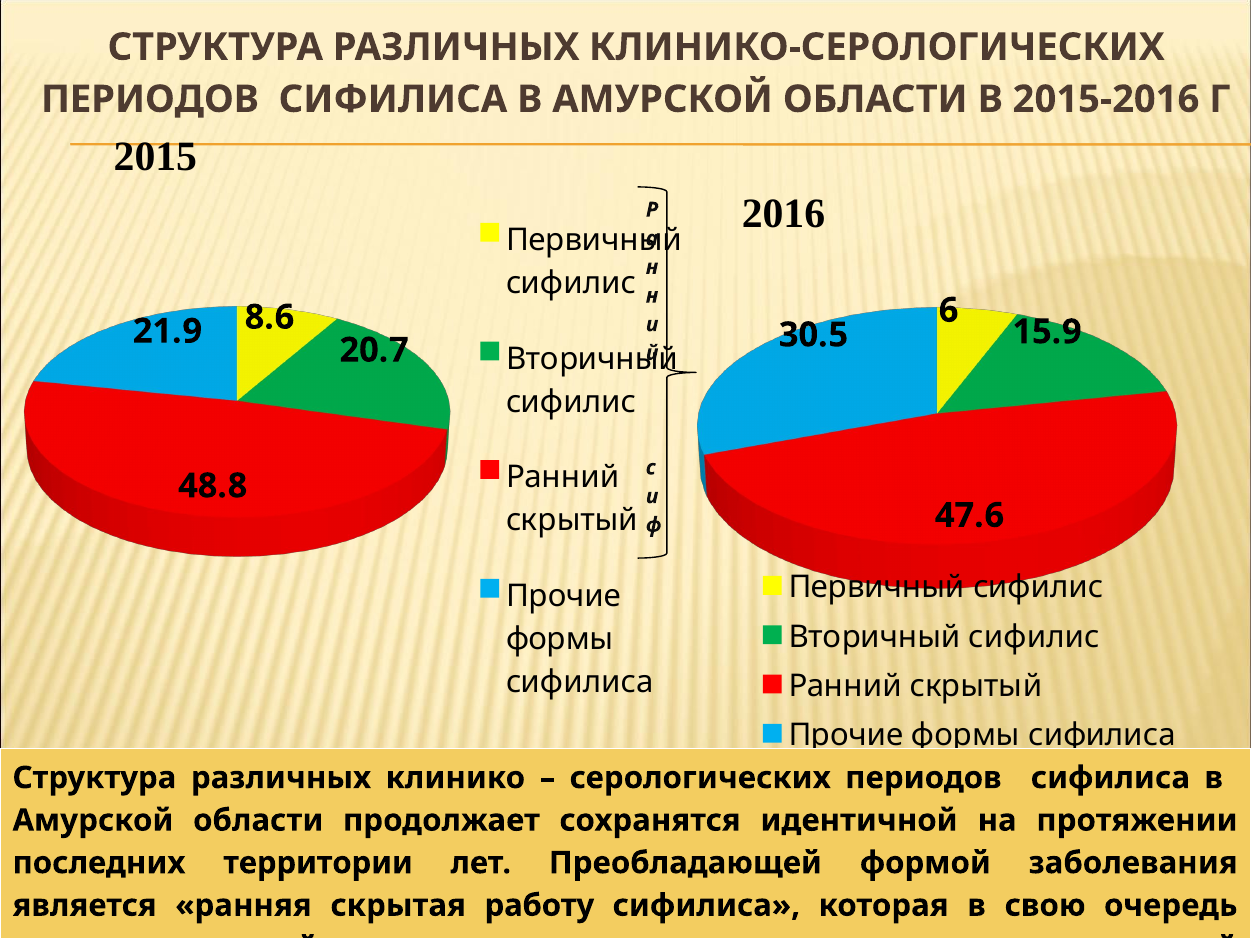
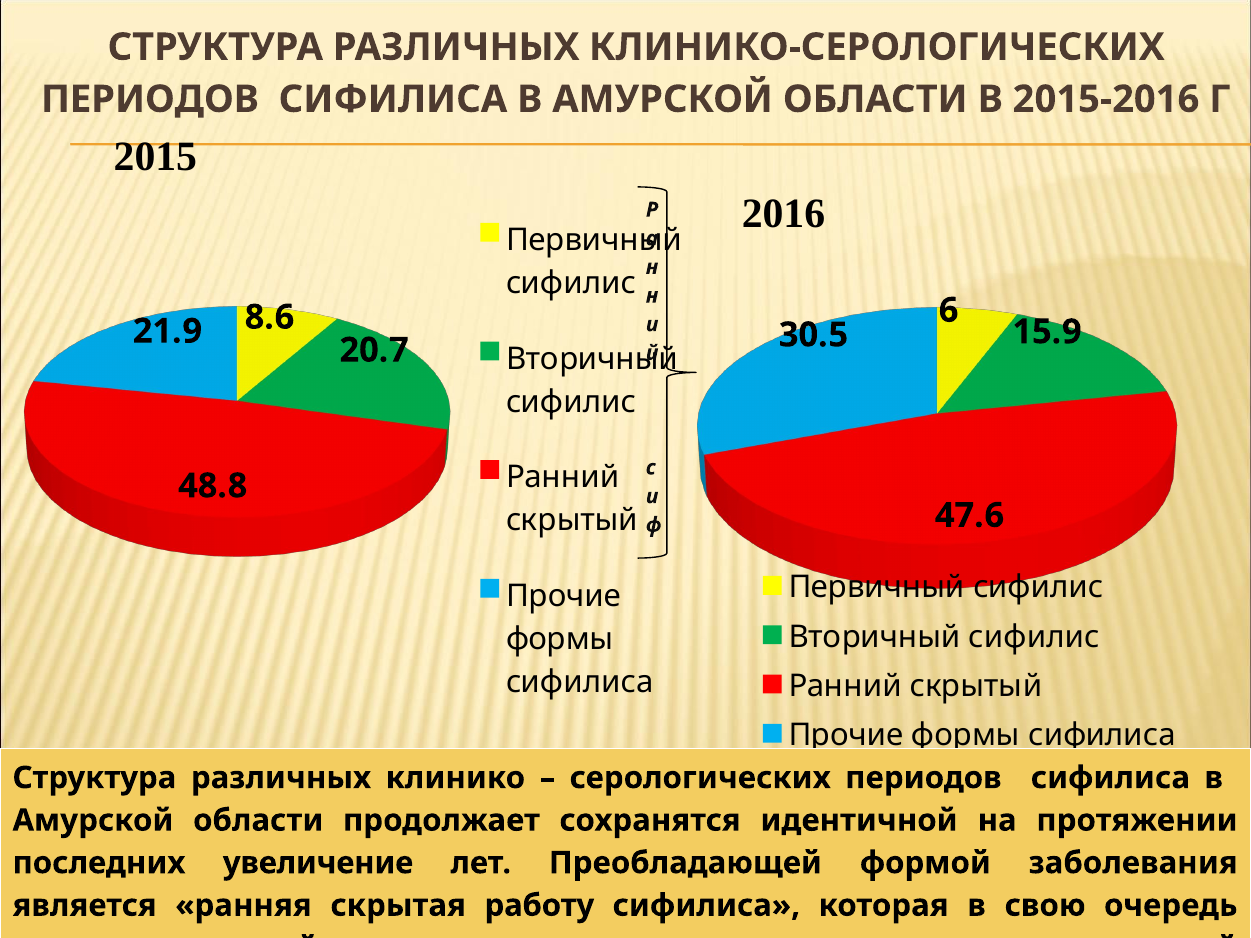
территории: территории -> увеличение (318, 863)
